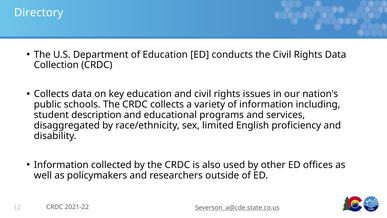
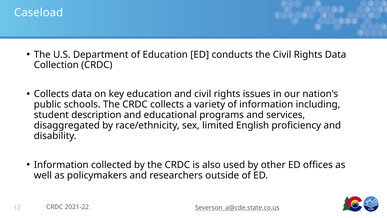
Directory: Directory -> Caseload (39, 13)
